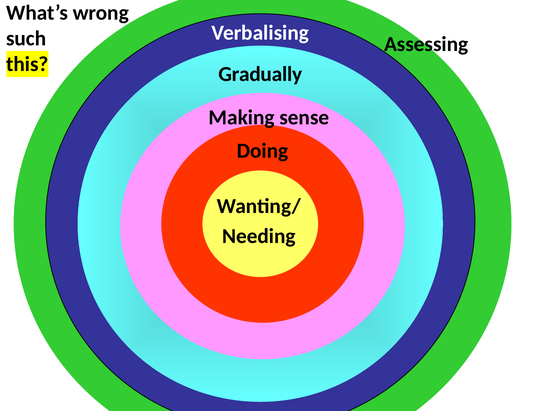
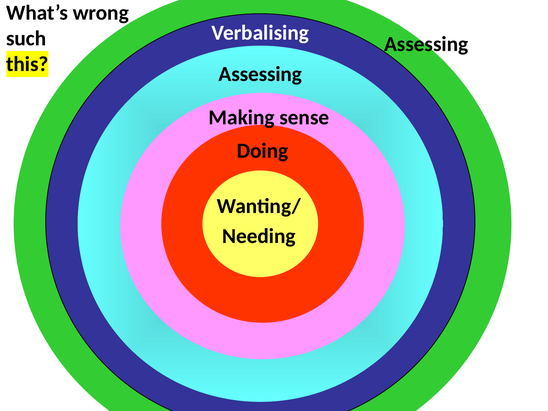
Gradually: Gradually -> Assessing (260, 74)
